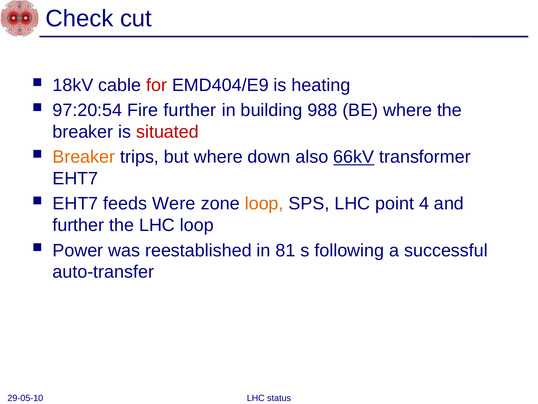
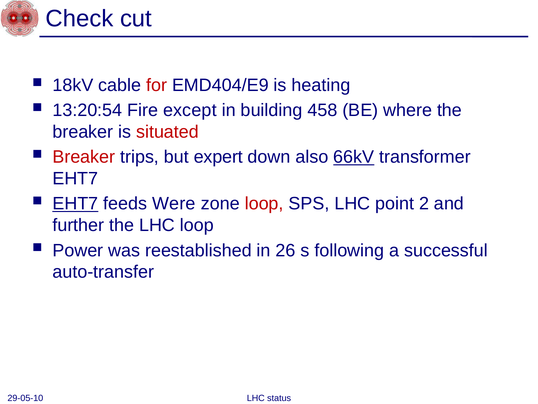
97:20:54: 97:20:54 -> 13:20:54 (87, 110)
Fire further: further -> except (190, 110)
988: 988 -> 458 (322, 110)
Breaker colour: orange -> red (84, 157)
but where: where -> expert (218, 157)
EHT7 underline: none -> present (75, 203)
loop colour: orange -> red (264, 203)
4: 4 -> 2 (424, 203)
81: 81 -> 26 (286, 250)
